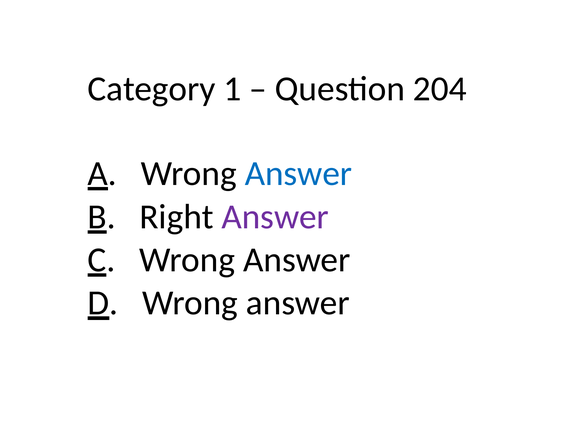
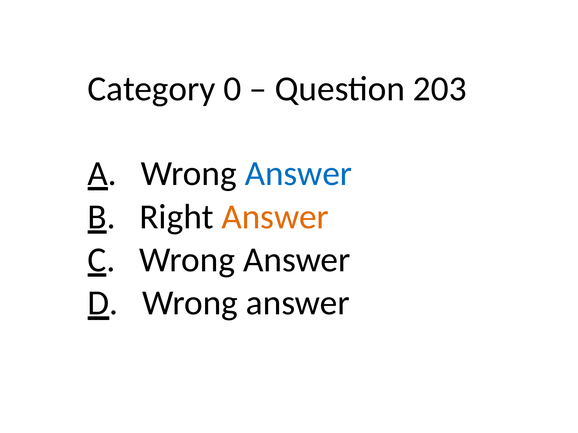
1: 1 -> 0 (232, 89)
204: 204 -> 203 (440, 89)
Answer colour: purple -> orange (275, 217)
